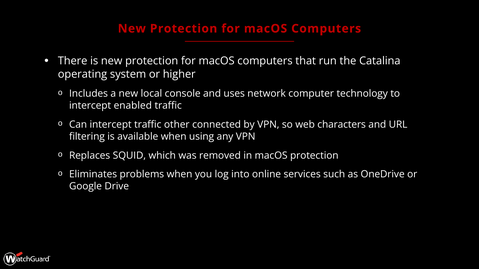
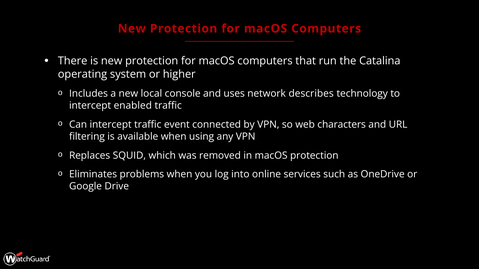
computer: computer -> describes (311, 94)
other: other -> event (177, 125)
